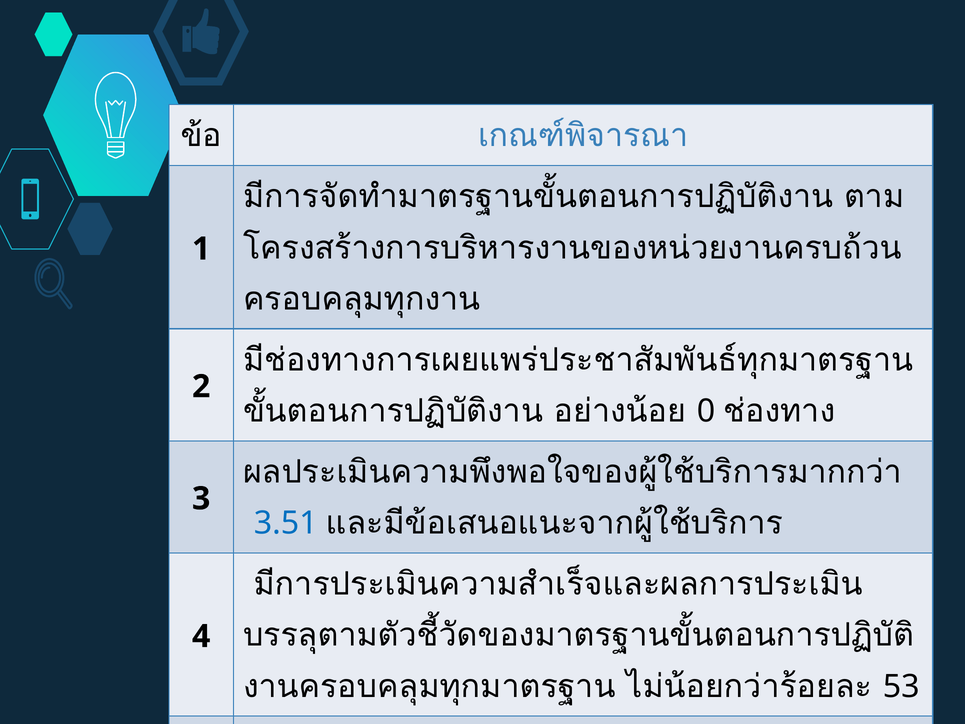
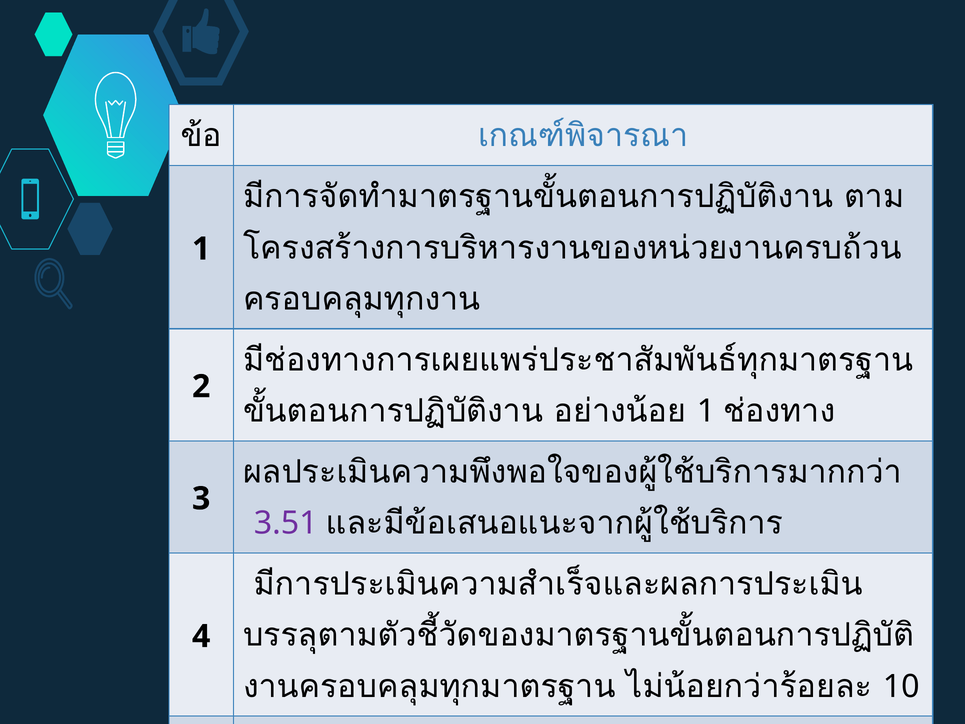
0: 0 -> 1 (706, 411)
3.51 colour: blue -> purple (286, 523)
53: 53 -> 10 (901, 686)
